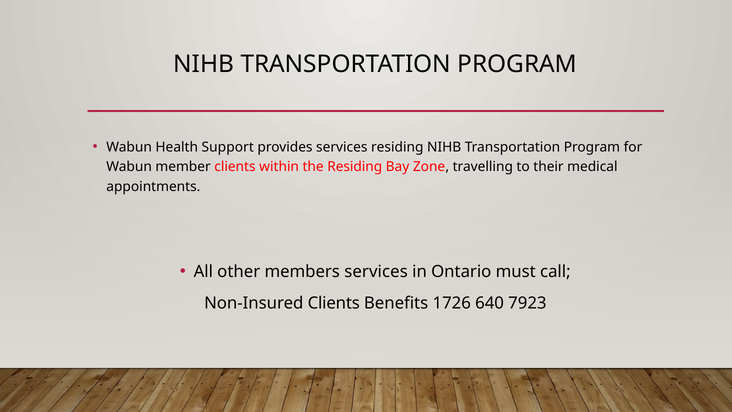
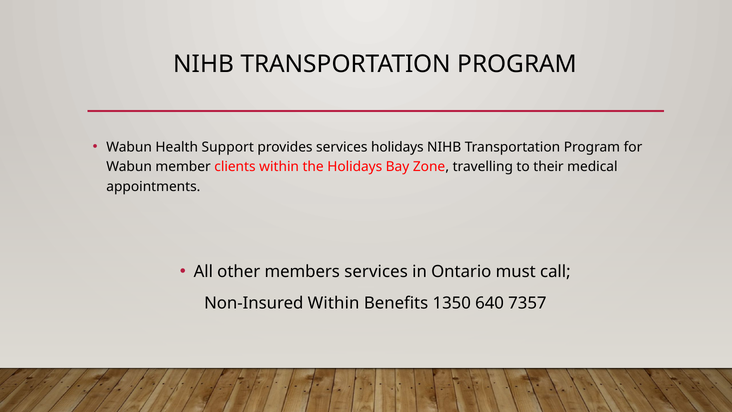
services residing: residing -> holidays (397, 147)
the Residing: Residing -> Holidays (355, 167)
Non-Insured Clients: Clients -> Within (334, 303)
1726: 1726 -> 1350 (452, 303)
7923: 7923 -> 7357 (527, 303)
